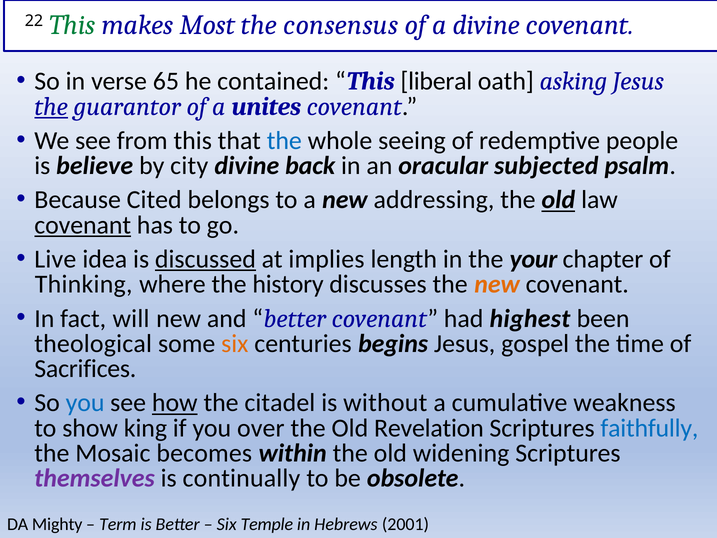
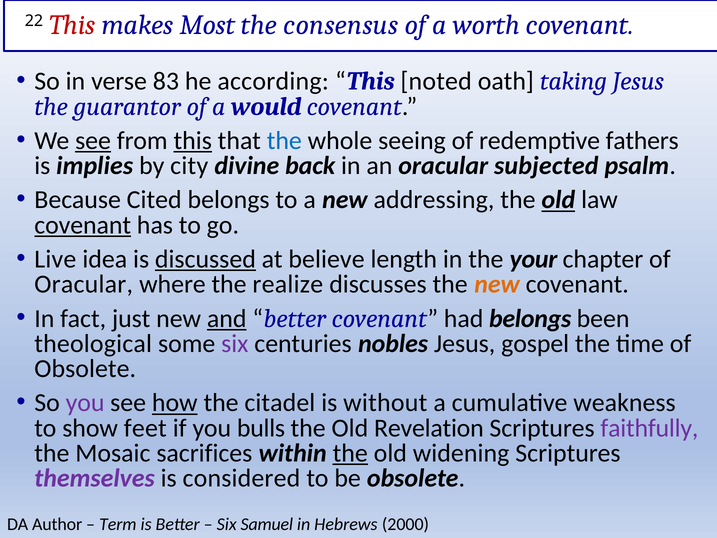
This colour: green -> red (72, 25)
a divine: divine -> worth (486, 25)
65: 65 -> 83 (166, 81)
contained: contained -> according (273, 81)
liberal: liberal -> noted (436, 81)
asking: asking -> taking (573, 81)
the underline: present -> none (51, 106)
unites: unites -> would (266, 106)
see underline: none -> present (93, 141)
this underline: none -> present (193, 141)
people: people -> fathers (642, 141)
believe: believe -> implies (95, 166)
implies: implies -> believe (327, 259)
Thinking: Thinking -> Oracular (84, 284)
history: history -> realize (288, 284)
will: will -> just (131, 318)
and underline: none -> present (227, 318)
had highest: highest -> belongs (530, 318)
six colour: orange -> purple (235, 343)
begins: begins -> nobles (393, 343)
Sacrifices: Sacrifices -> Obsolete (85, 369)
you colour: blue -> purple (85, 403)
king: king -> feet (145, 428)
over: over -> bulls (261, 428)
faithfully colour: blue -> purple (649, 428)
becomes: becomes -> sacrifices (204, 453)
the underline: none -> present (350, 453)
continually: continually -> considered (241, 478)
Mighty: Mighty -> Author (57, 524)
Temple: Temple -> Samuel (267, 524)
2001: 2001 -> 2000 (405, 524)
